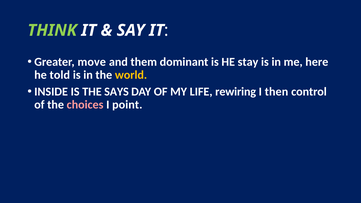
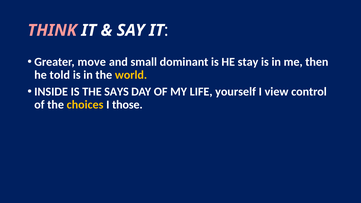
THINK colour: light green -> pink (52, 30)
them: them -> small (144, 62)
here: here -> then (317, 62)
rewiring: rewiring -> yourself (236, 92)
then: then -> view (277, 92)
choices colour: pink -> yellow (85, 105)
point: point -> those (127, 105)
